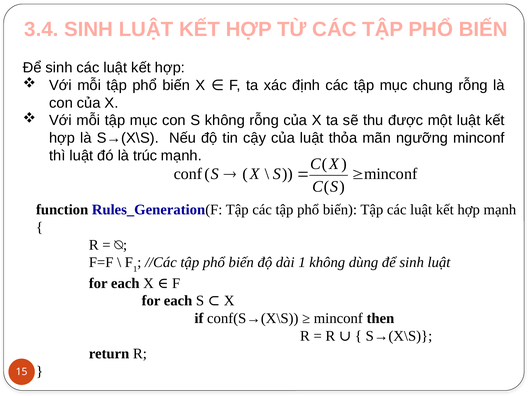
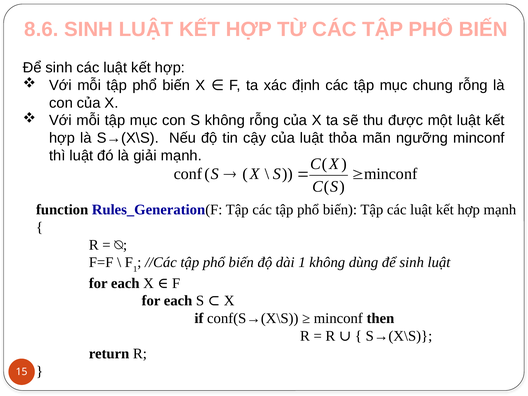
3.4: 3.4 -> 8.6 (41, 30)
trúc: trúc -> giải (145, 156)
